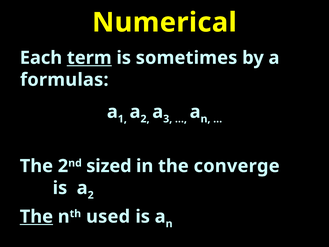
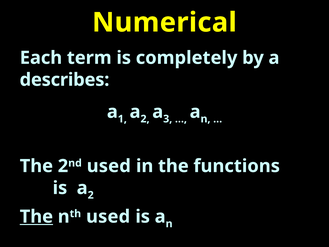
term underline: present -> none (89, 58)
sometimes: sometimes -> completely (187, 58)
formulas: formulas -> describes (64, 80)
sized: sized -> used (109, 166)
converge: converge -> functions (237, 166)
